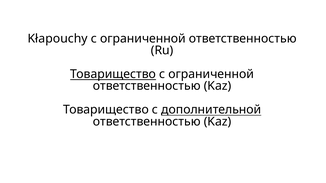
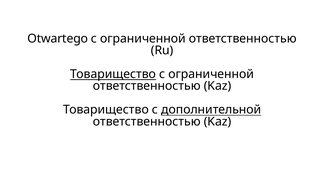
Kłapouchy: Kłapouchy -> Otwartego (58, 39)
